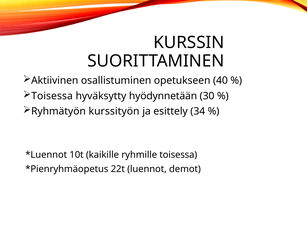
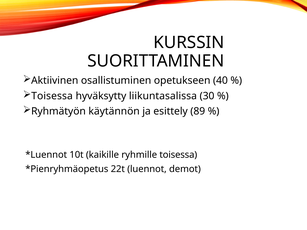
hyödynnetään: hyödynnetään -> liikuntasalissa (163, 96)
kurssityön: kurssityön -> käytännön (114, 111)
34: 34 -> 89 (198, 111)
